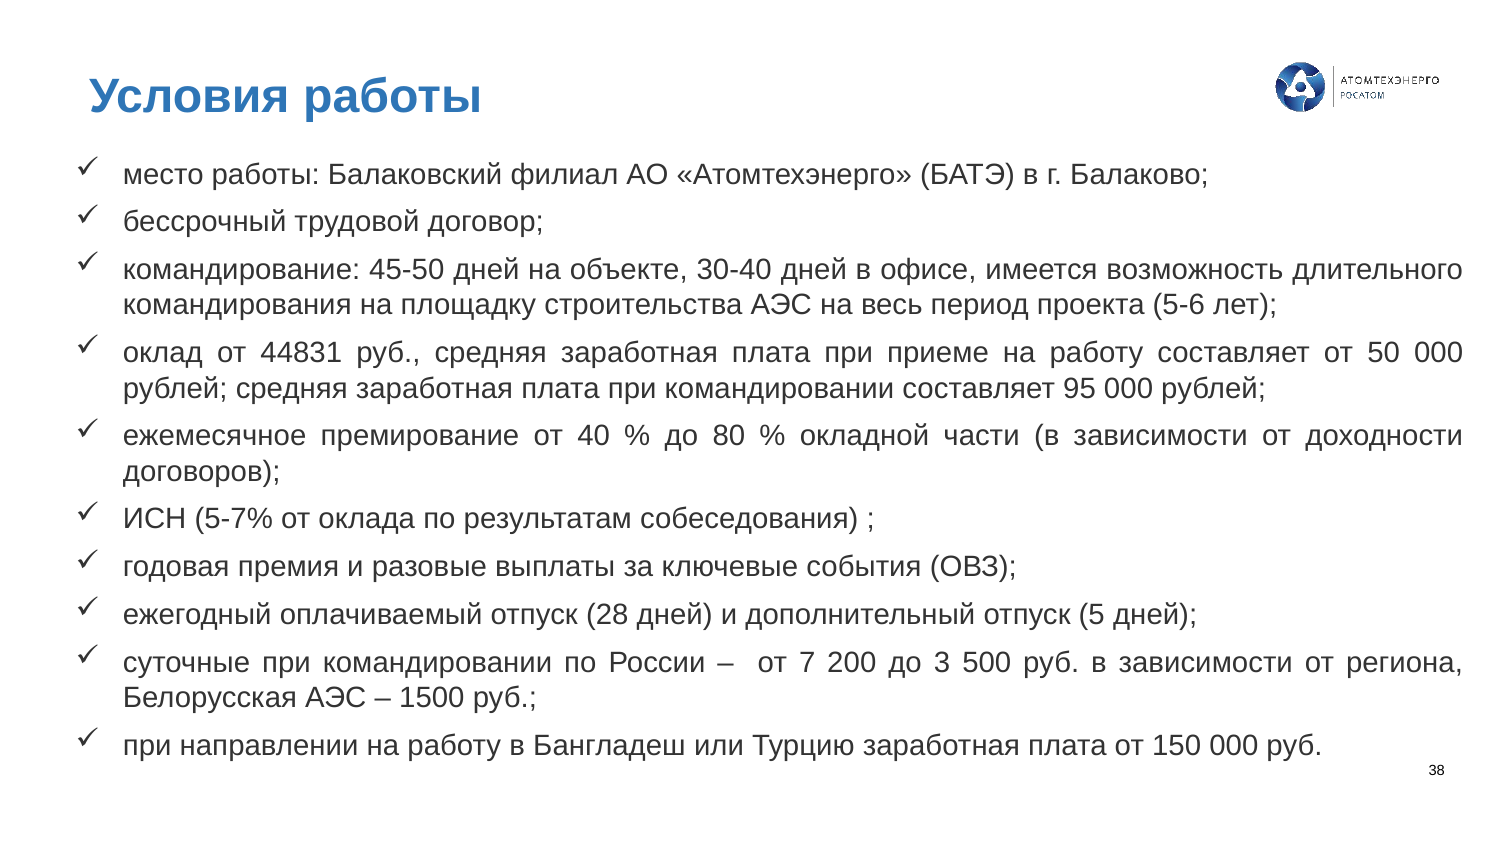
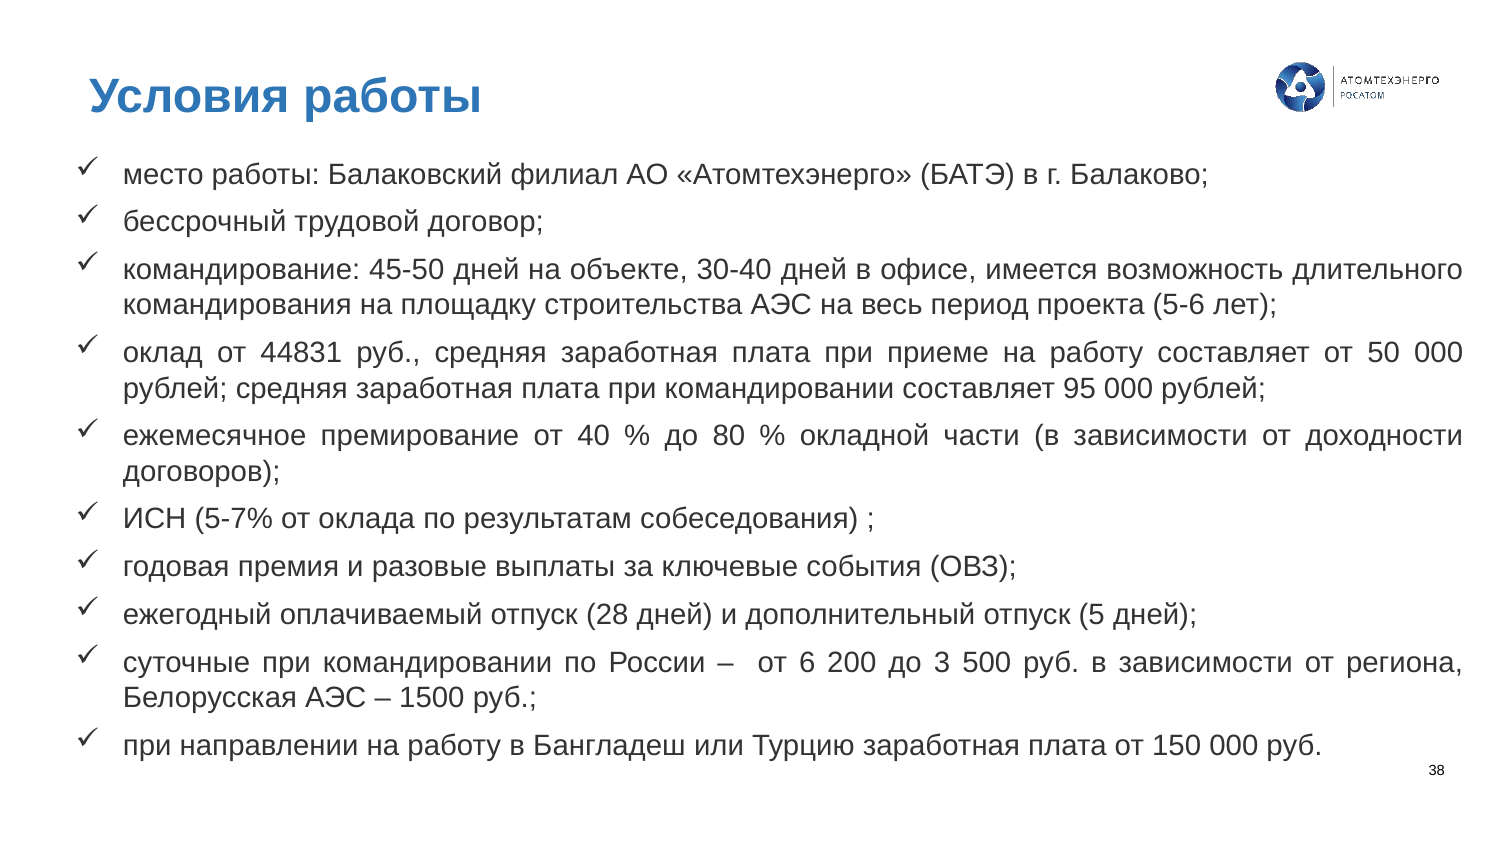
7: 7 -> 6 (807, 663)
